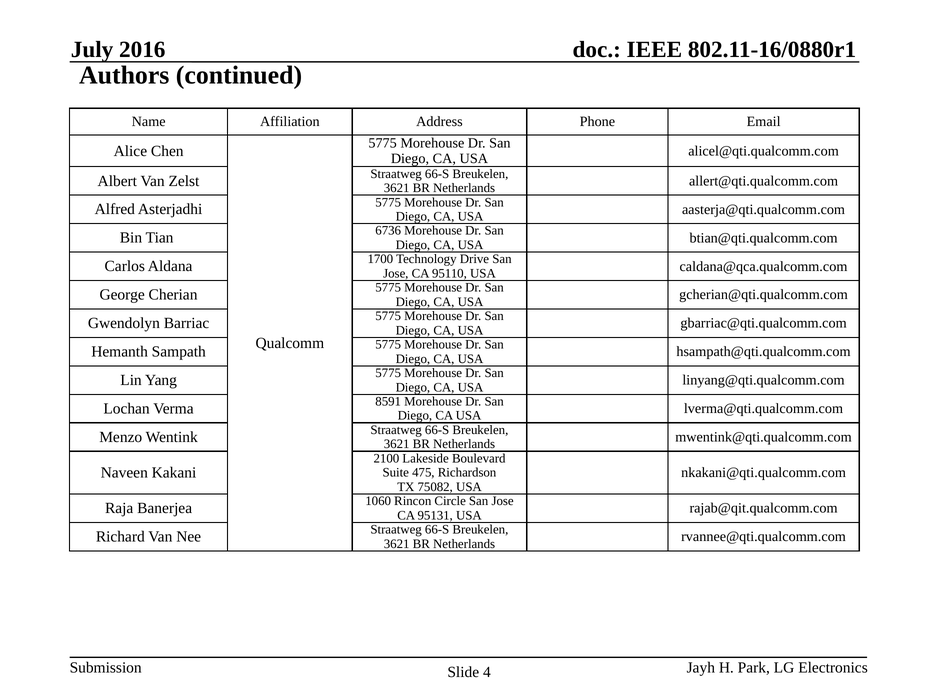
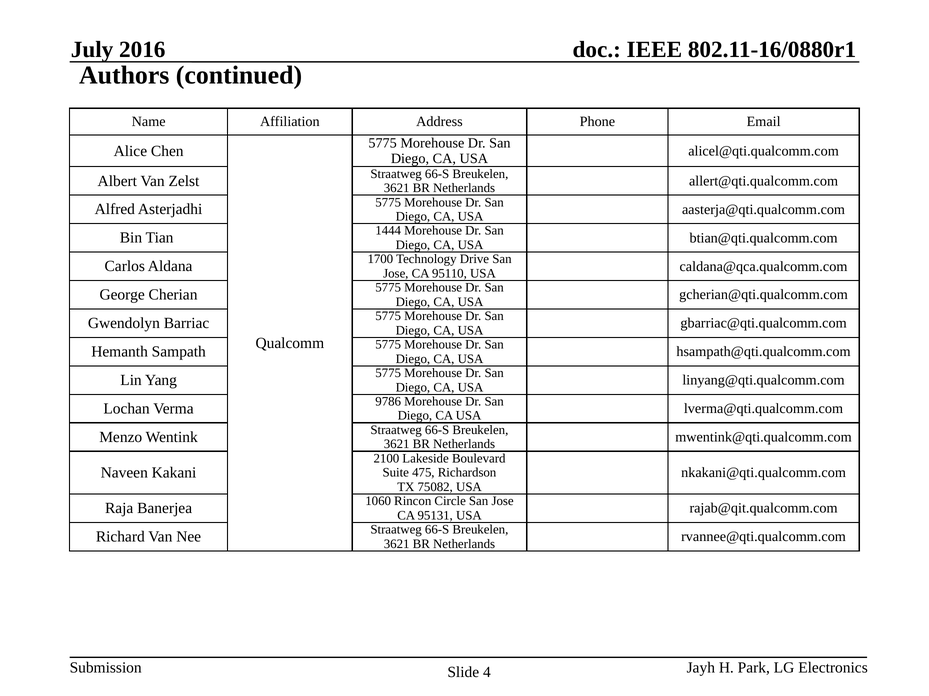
6736: 6736 -> 1444 (388, 231)
8591: 8591 -> 9786 (388, 402)
